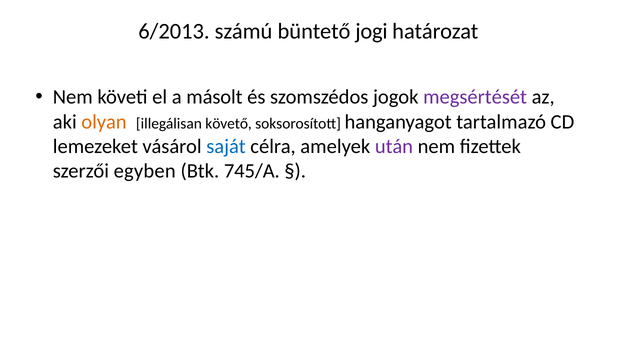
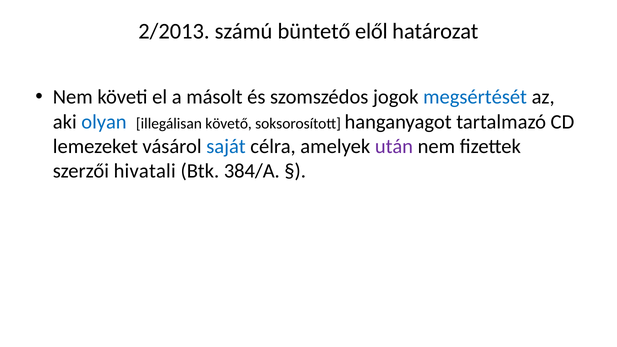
6/2013: 6/2013 -> 2/2013 (174, 31)
jogi: jogi -> elől (371, 31)
megsértését colour: purple -> blue (475, 97)
olyan colour: orange -> blue (104, 122)
egyben: egyben -> hivatali (145, 171)
745/A: 745/A -> 384/A (252, 171)
